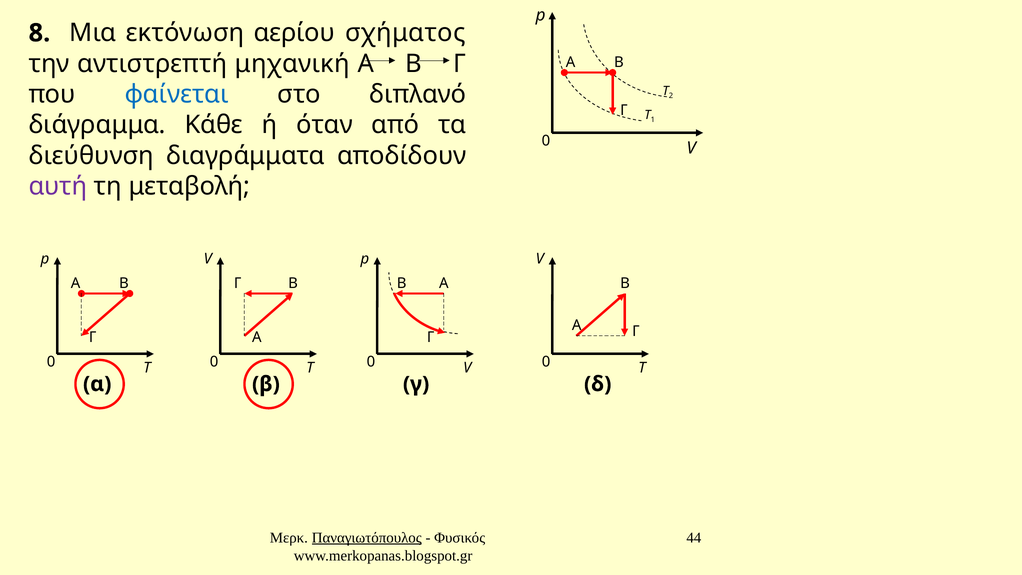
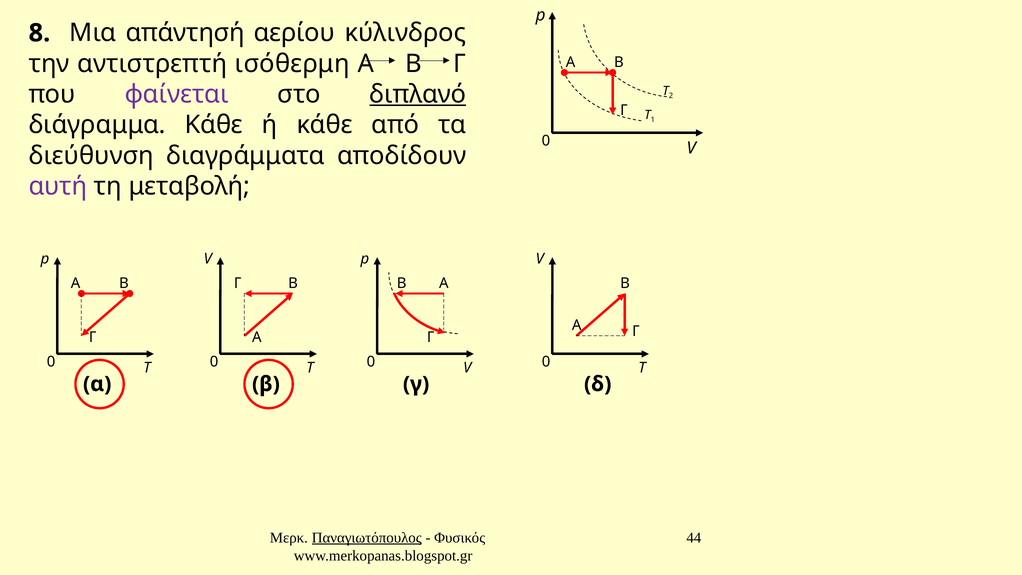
εκτόνωση: εκτόνωση -> απάντησή (185, 33)
σχήματος: σχήματος -> κύλινδρος (405, 33)
μηχανική: μηχανική -> ισόθερμη (292, 64)
φαίνεται colour: blue -> purple (177, 94)
διπλανό underline: none -> present (418, 94)
ή όταν: όταν -> κάθε (325, 125)
